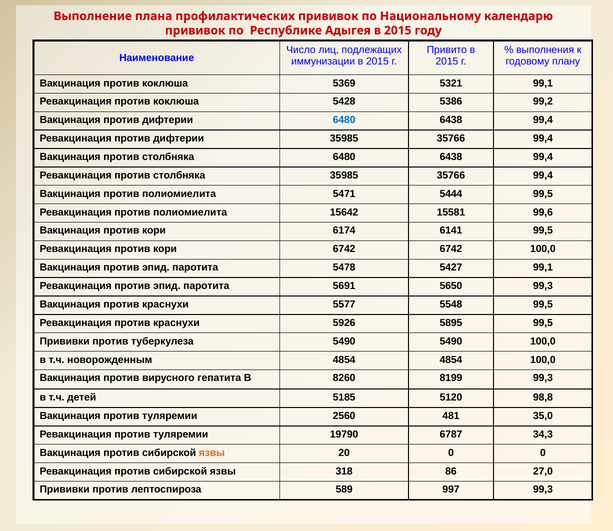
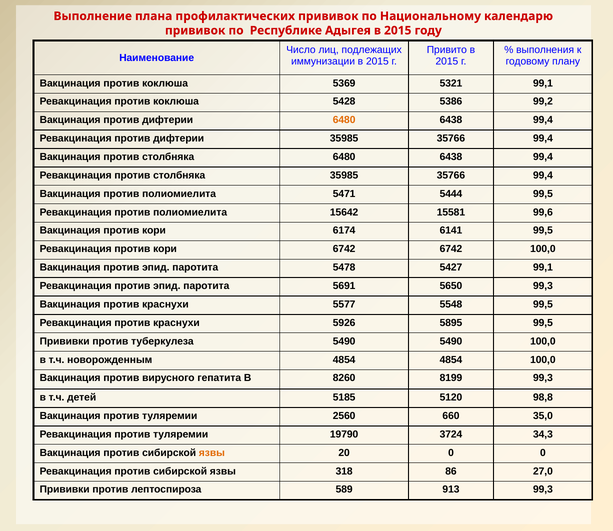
6480 colour: blue -> orange (344, 120)
481: 481 -> 660 (451, 416)
6787: 6787 -> 3724 (451, 434)
997: 997 -> 913 (451, 490)
